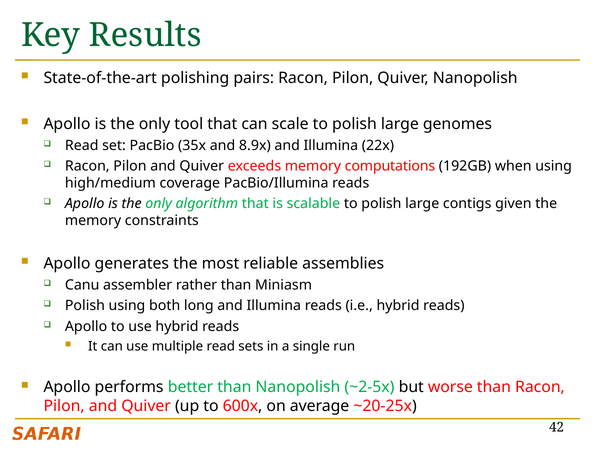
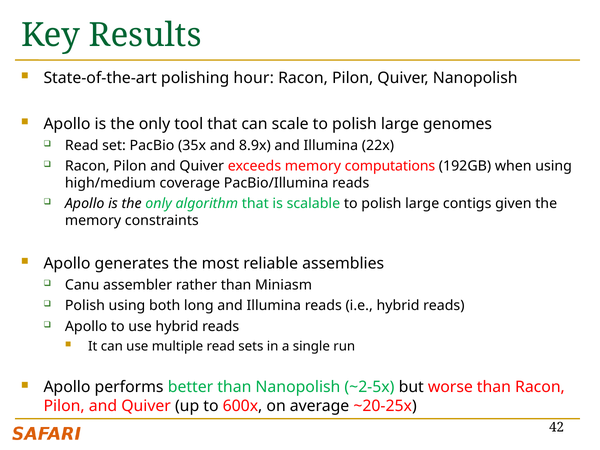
pairs: pairs -> hour (254, 78)
